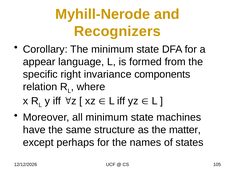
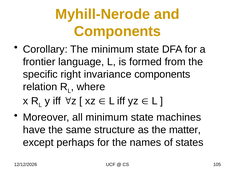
Recognizers: Recognizers -> Components (117, 31)
appear: appear -> frontier (39, 62)
